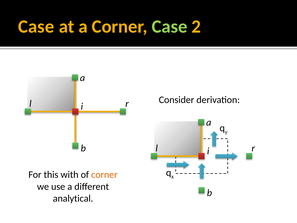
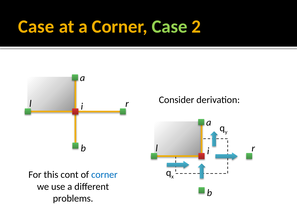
with: with -> cont (70, 175)
corner colour: orange -> blue (104, 175)
analytical: analytical -> problems (73, 198)
